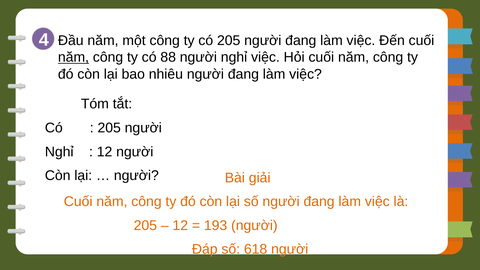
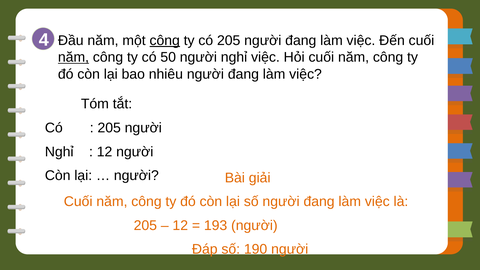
công underline: none -> present (165, 41)
88: 88 -> 50 (168, 57)
618: 618 -> 190 (256, 249)
